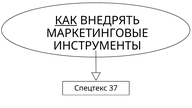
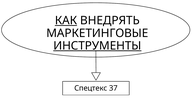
ИНСТРУМЕНТЫ underline: none -> present (97, 46)
